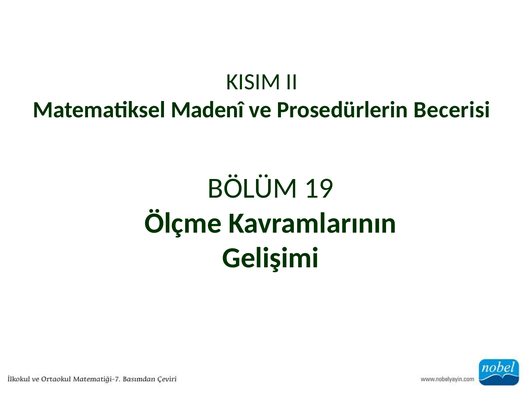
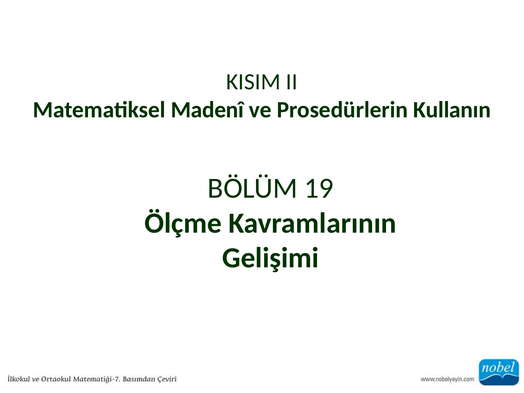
Becerisi: Becerisi -> Kullanın (452, 110)
